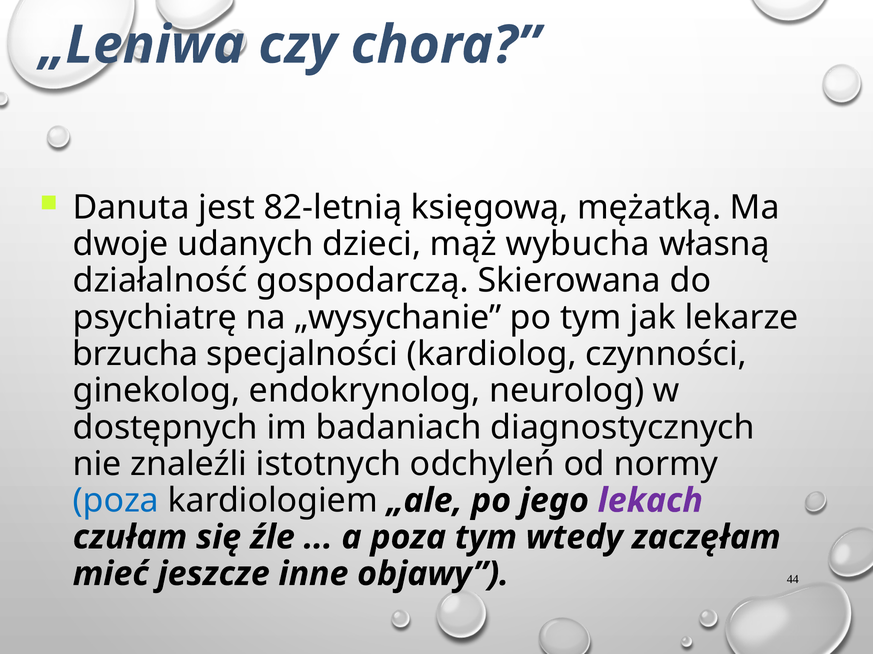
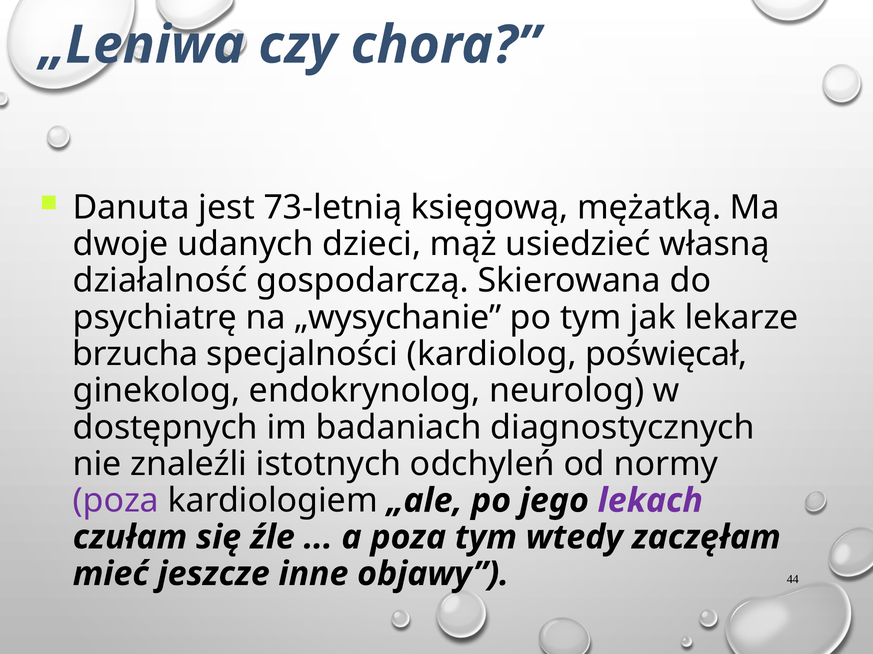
82-letnią: 82-letnią -> 73-letnią (333, 208)
wybucha: wybucha -> usiedzieć (578, 244)
czynności: czynności -> poświęcał (666, 354)
poza colour: blue -> purple (116, 501)
